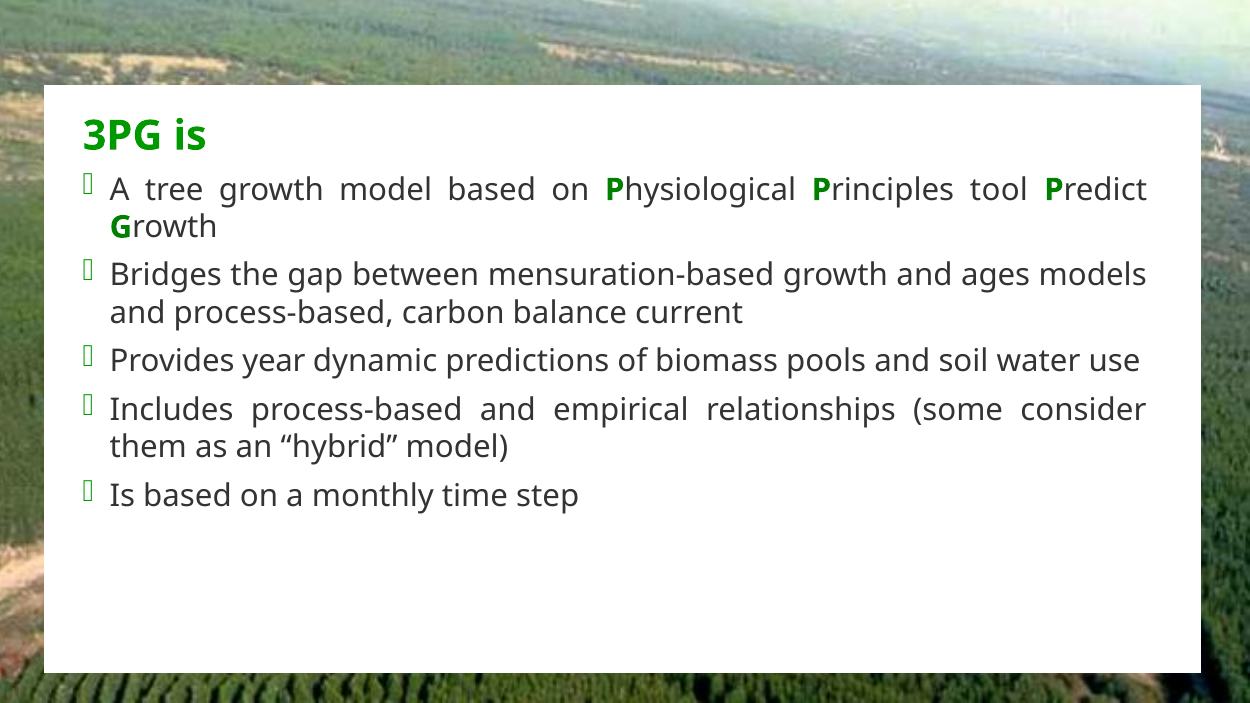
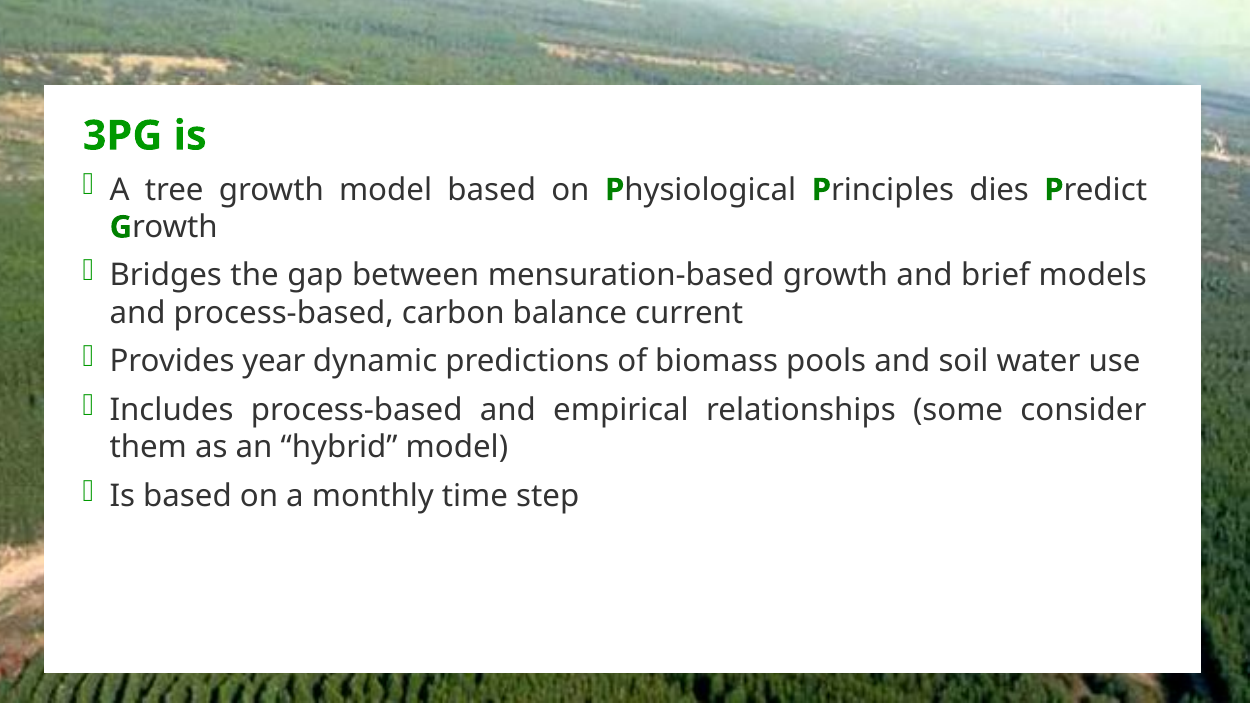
tool: tool -> dies (999, 190)
ages: ages -> brief (996, 276)
